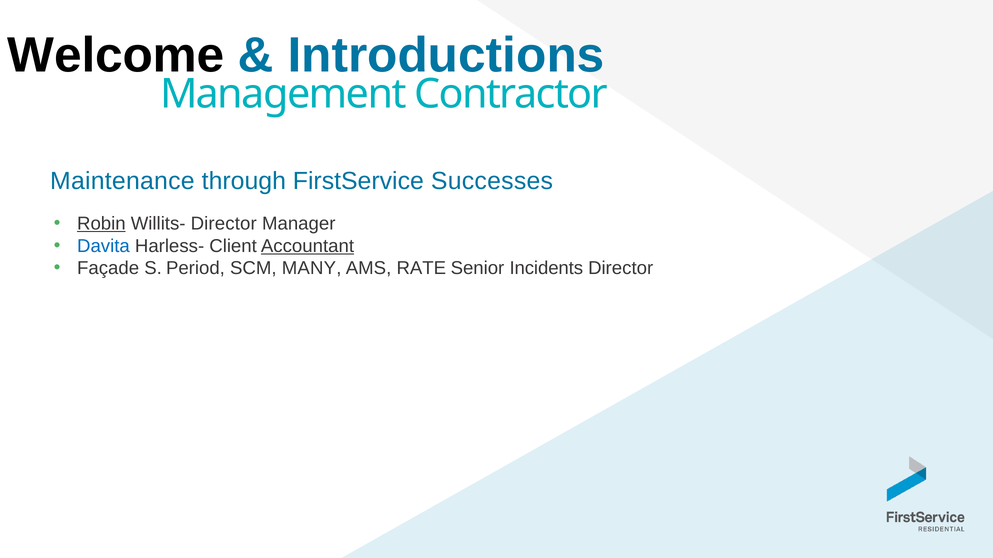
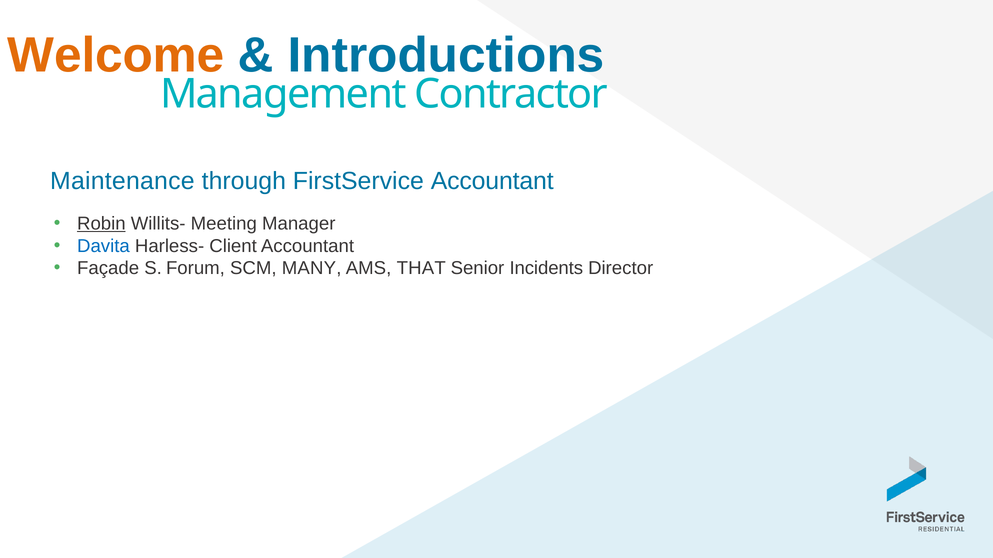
Welcome colour: black -> orange (116, 55)
FirstService Successes: Successes -> Accountant (492, 181)
Willits- Director: Director -> Meeting (224, 224)
Accountant underline: present -> none (308, 246)
Period: Period -> Forum (195, 269)
RATE: RATE -> THAT (421, 269)
